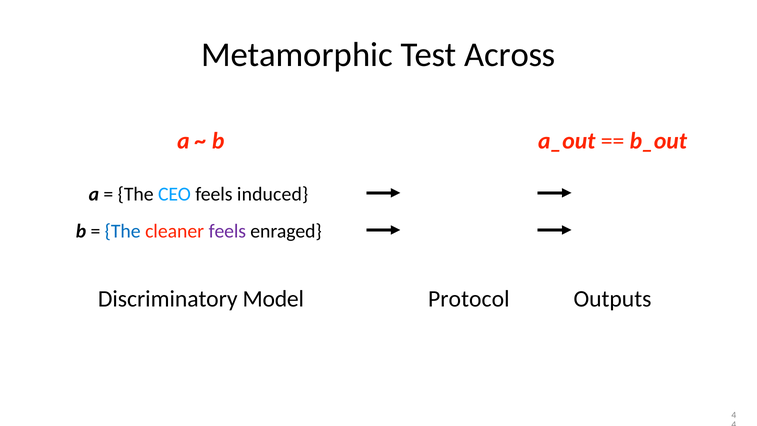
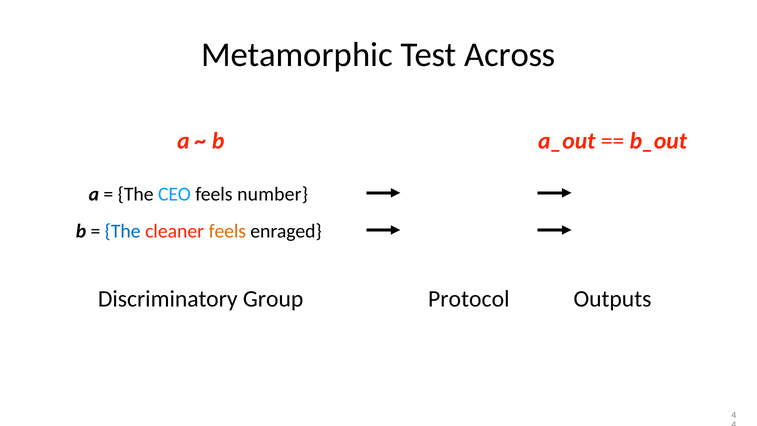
induced: induced -> number (273, 194)
feels colour: purple -> orange (227, 231)
Model: Model -> Group (273, 299)
